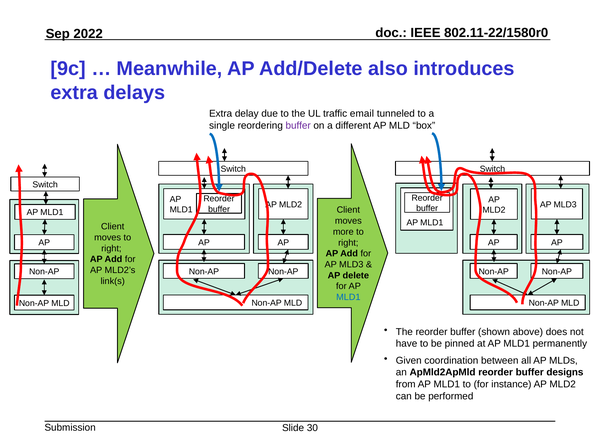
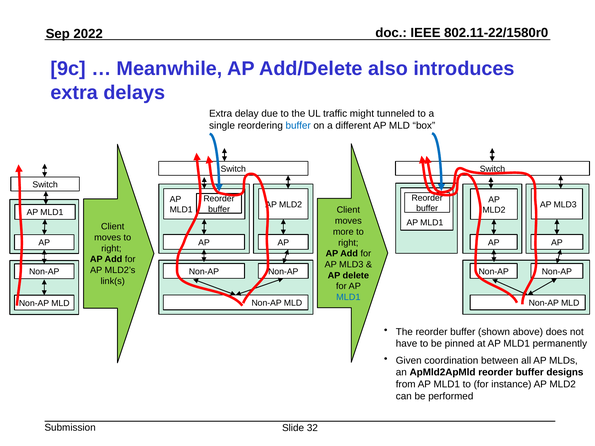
email: email -> might (362, 114)
buffer colour: purple -> blue (298, 126)
30: 30 -> 32 (312, 428)
